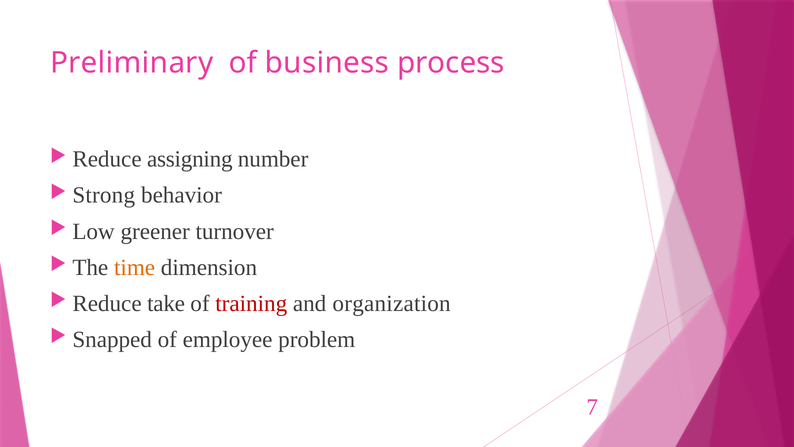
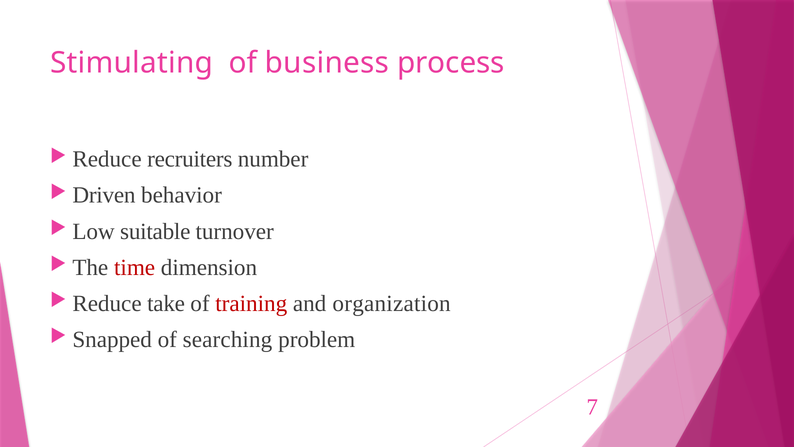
Preliminary: Preliminary -> Stimulating (132, 63)
assigning: assigning -> recruiters (190, 159)
Strong: Strong -> Driven (104, 195)
greener: greener -> suitable (155, 231)
time colour: orange -> red (135, 267)
employee: employee -> searching (227, 339)
